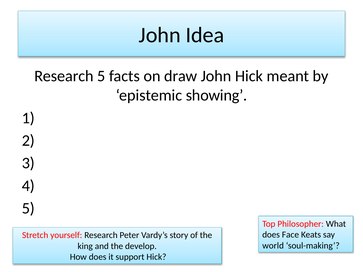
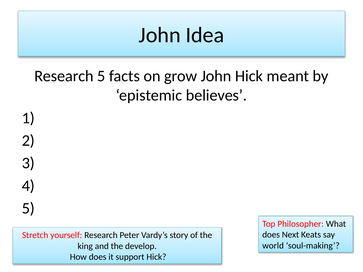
draw: draw -> grow (181, 76)
showing: showing -> believes (216, 96)
Face: Face -> Next (290, 235)
